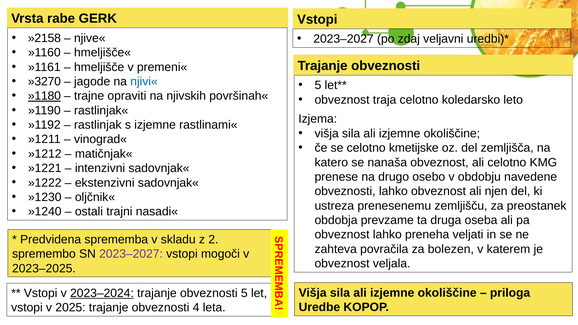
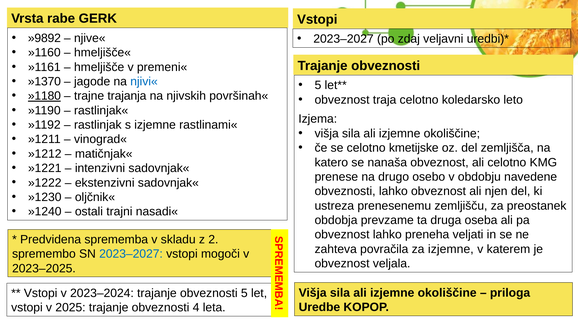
»2158: »2158 -> »9892 (44, 38)
»3270: »3270 -> »1370 (44, 82)
opraviti: opraviti -> trajanja (127, 96)
za bolezen: bolezen -> izjemne (451, 249)
2023–2027 colour: purple -> blue (131, 254)
2023–2024 underline: present -> none (102, 293)
